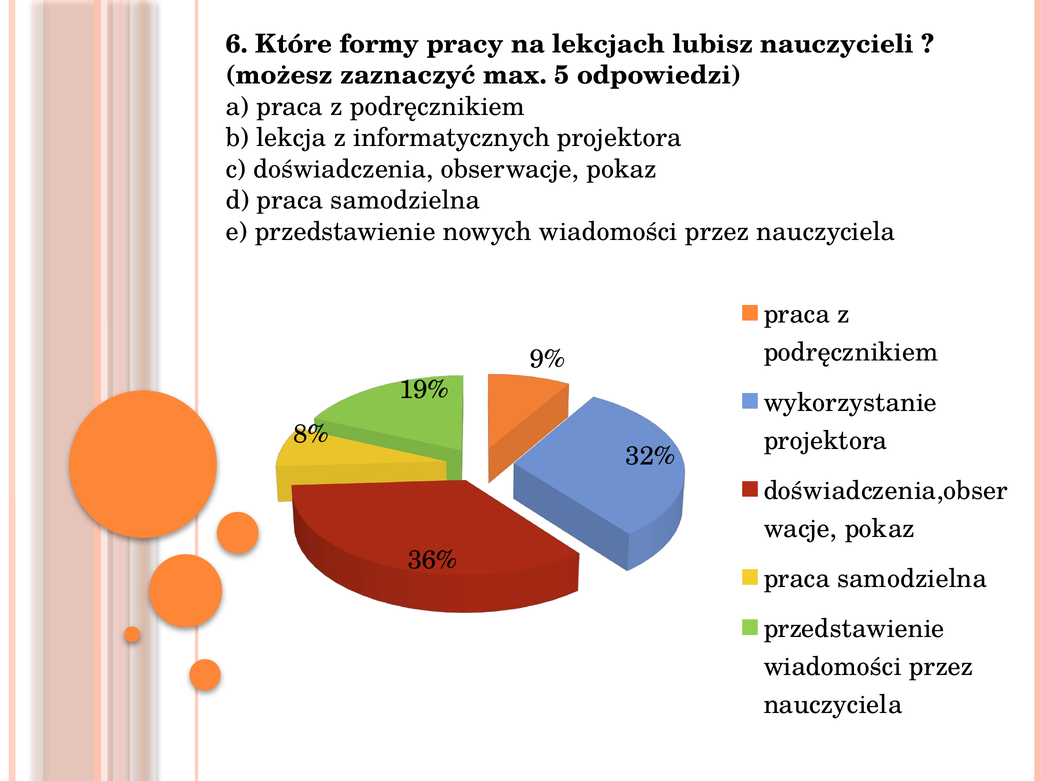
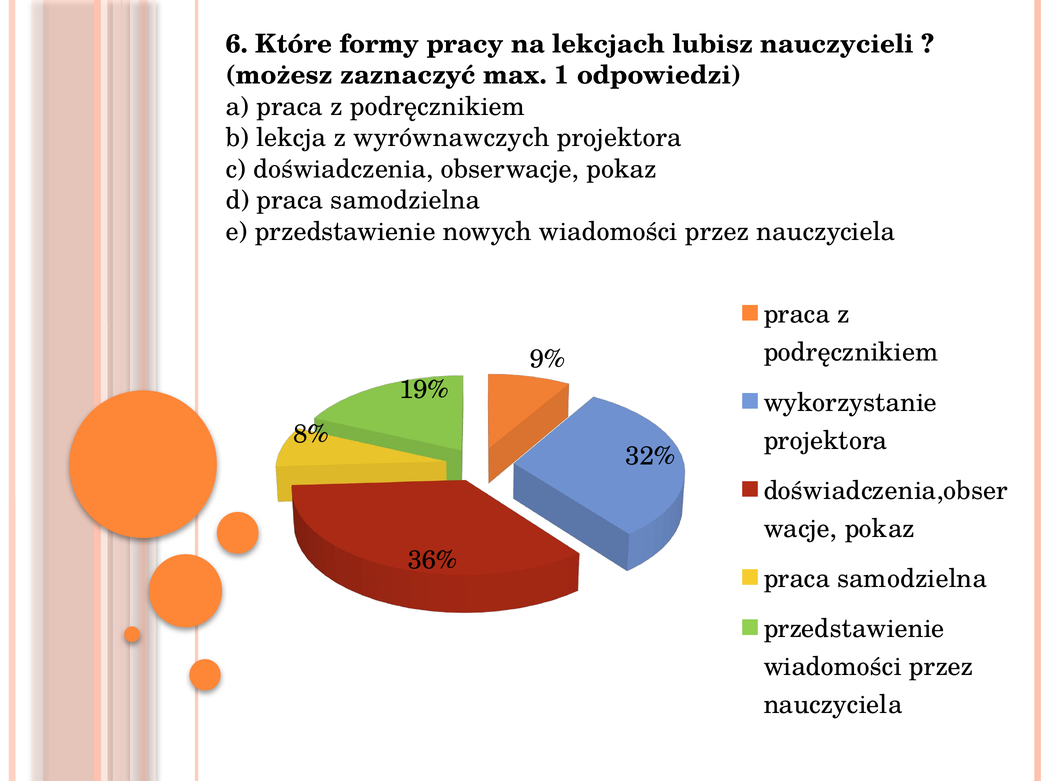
5: 5 -> 1 (562, 75)
informatycznych: informatycznych -> wyrównawczych (451, 138)
